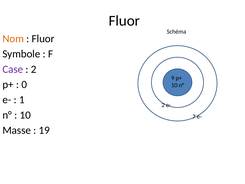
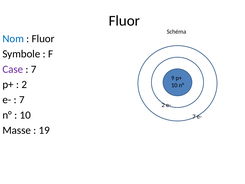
Nom colour: orange -> blue (13, 39)
2: 2 -> 7 (34, 69)
0: 0 -> 2 (24, 84)
1: 1 -> 7 (22, 100)
